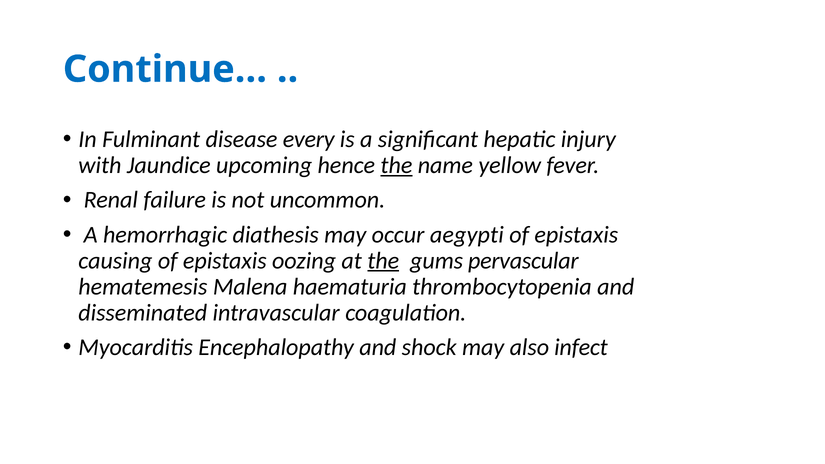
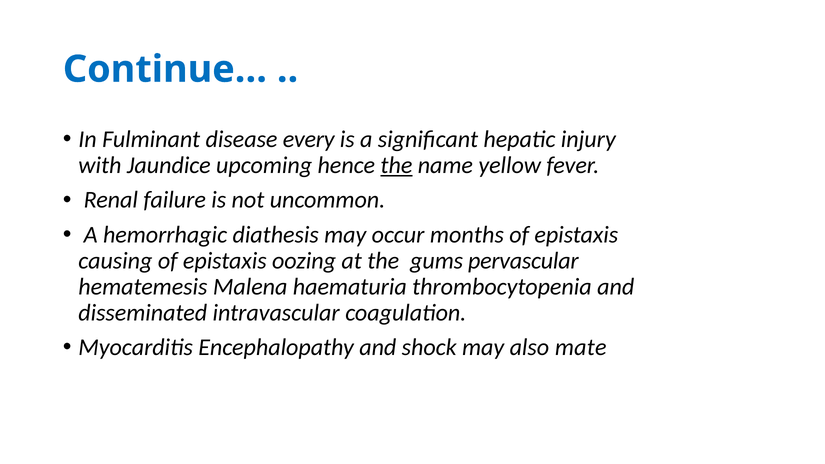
aegypti: aegypti -> months (467, 235)
the underline: present -> none (383, 261)
infect: infect -> mate (581, 347)
